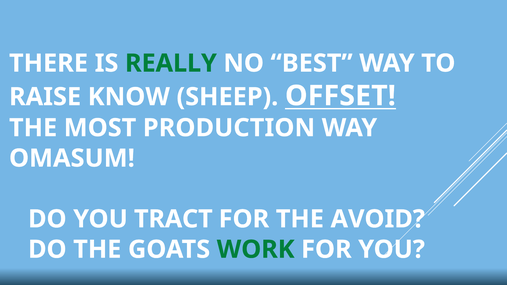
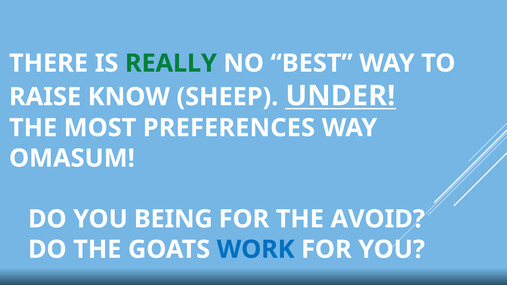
OFFSET: OFFSET -> UNDER (340, 96)
PRODUCTION: PRODUCTION -> PREFERENCES (229, 128)
TRACT: TRACT -> BEING (173, 219)
WORK colour: green -> blue (256, 250)
